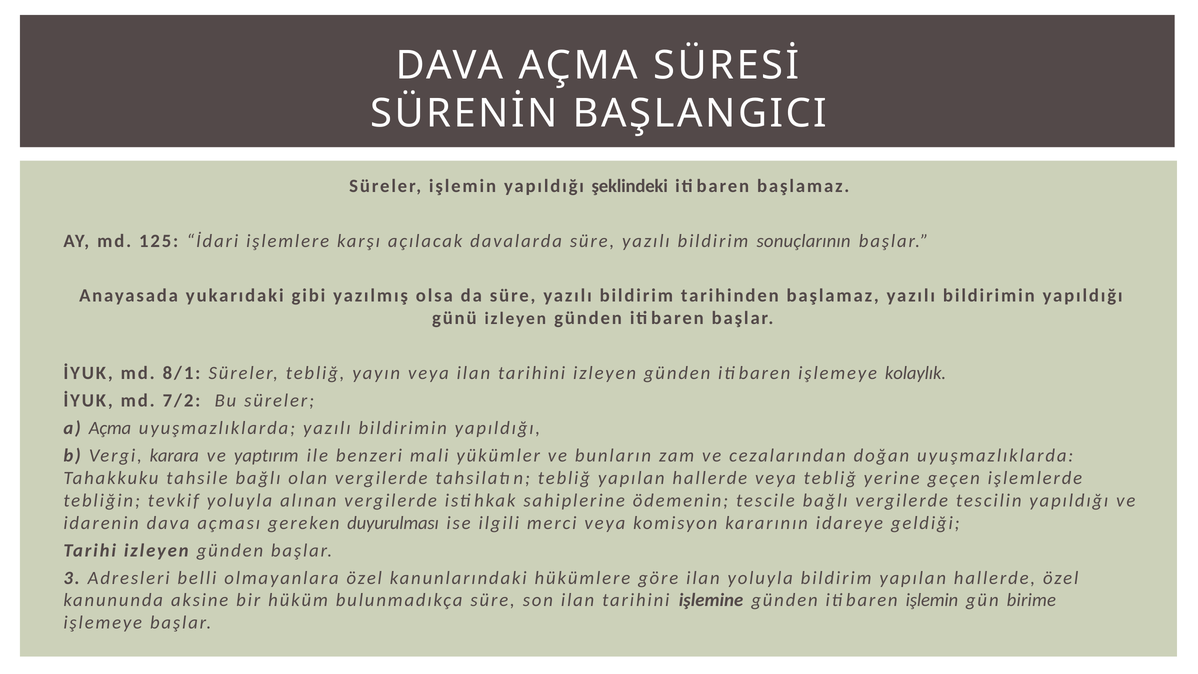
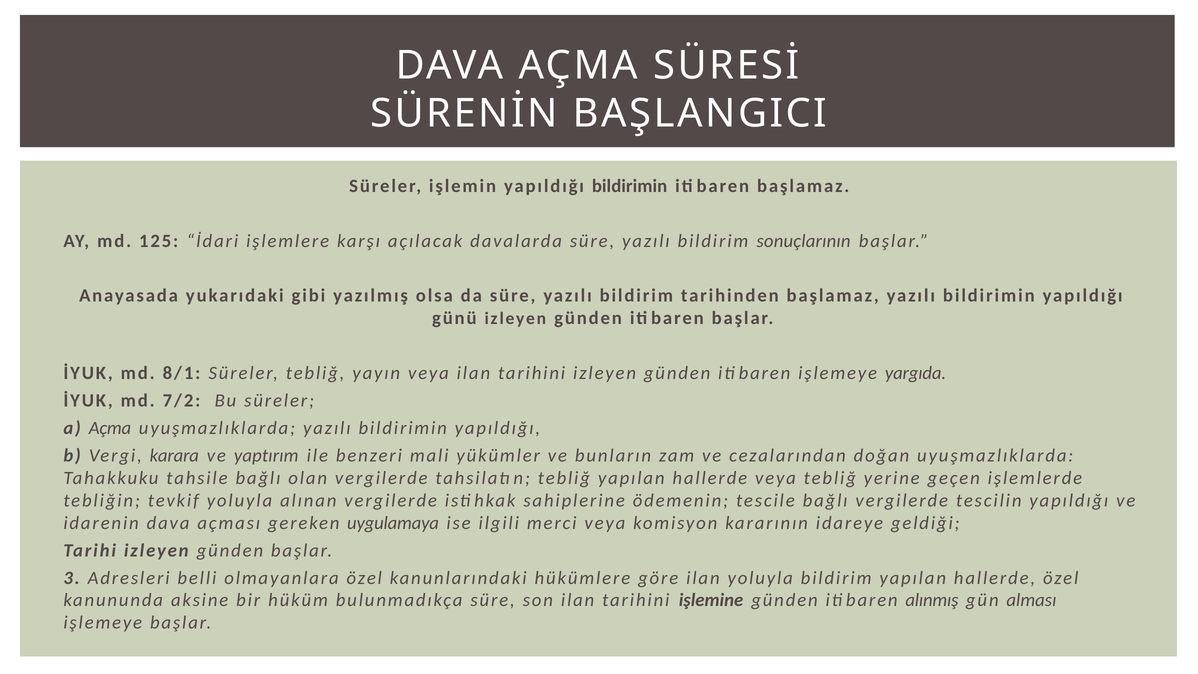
yapıldığı şeklindeki: şeklindeki -> bildirimin (630, 186)
kolaylık: kolaylık -> yargıda (916, 373)
duyurulması: duyurulması -> uygulamaya (393, 523)
itibaren işlemin: işlemin -> alınmış (932, 600)
birime: birime -> alması (1031, 600)
